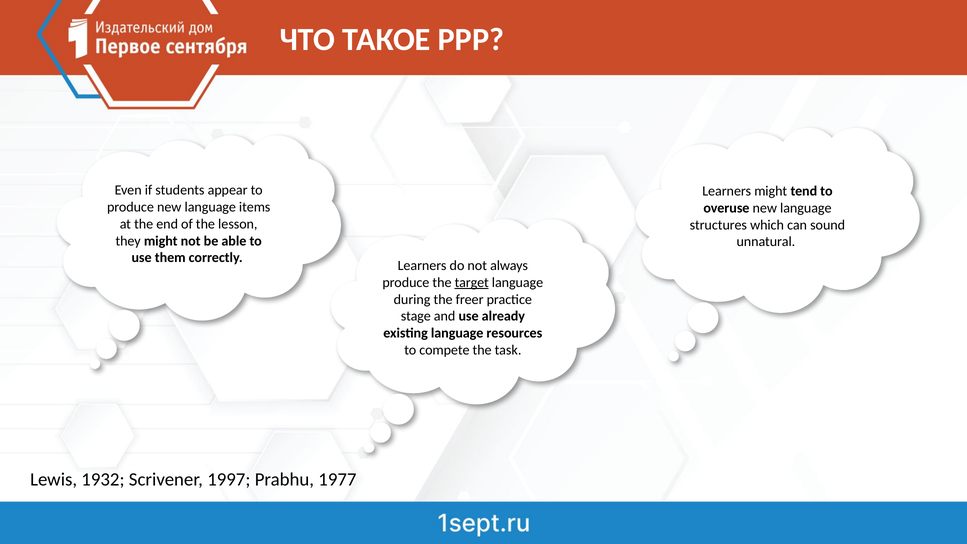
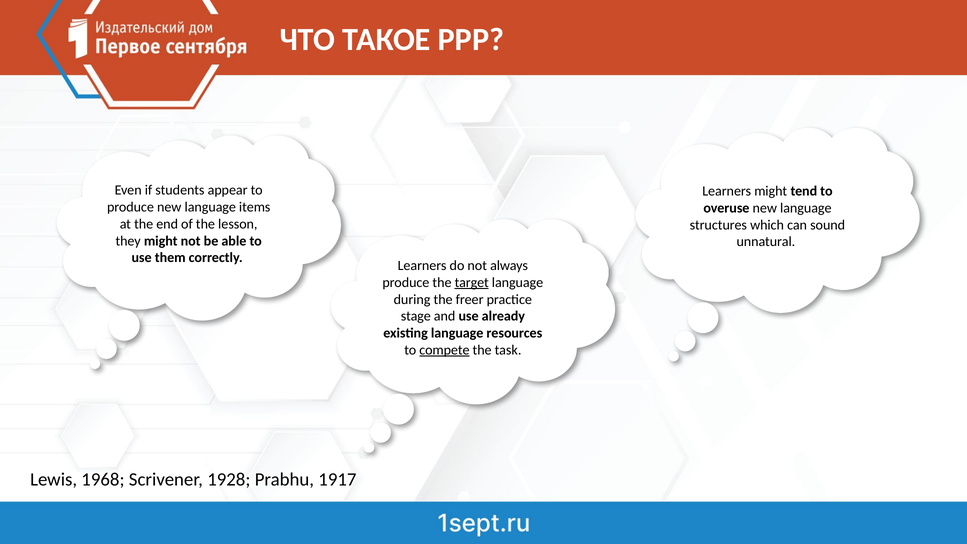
compete underline: none -> present (444, 350)
1932: 1932 -> 1968 (103, 480)
1997: 1997 -> 1928 (229, 480)
1977: 1977 -> 1917 (337, 480)
